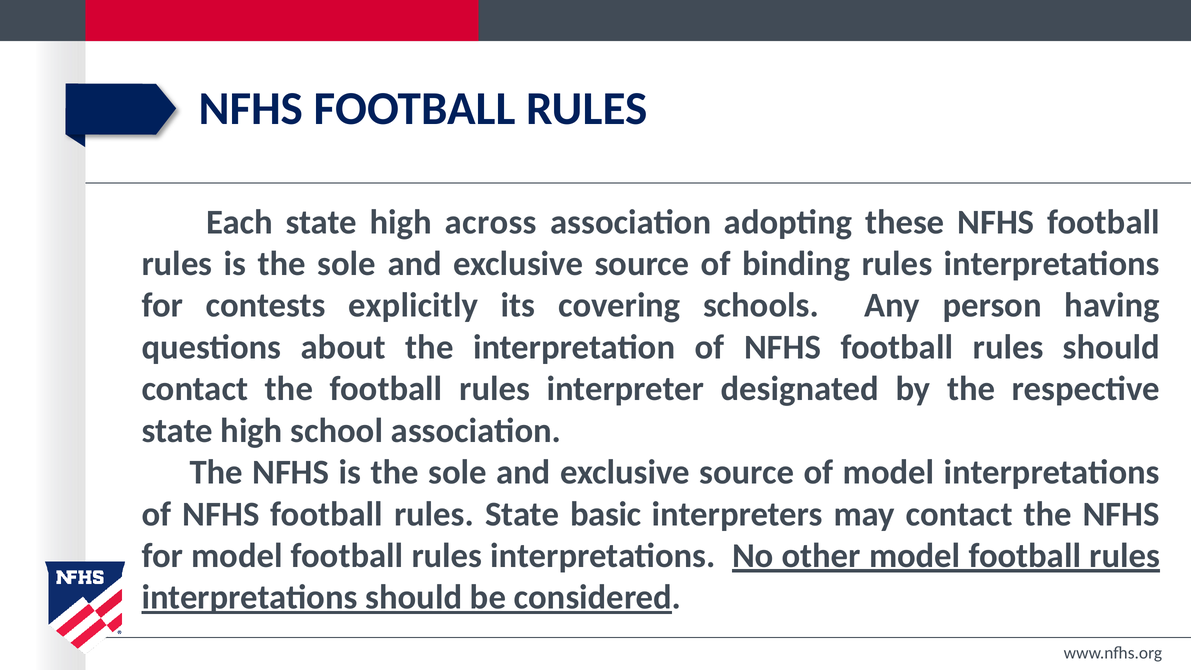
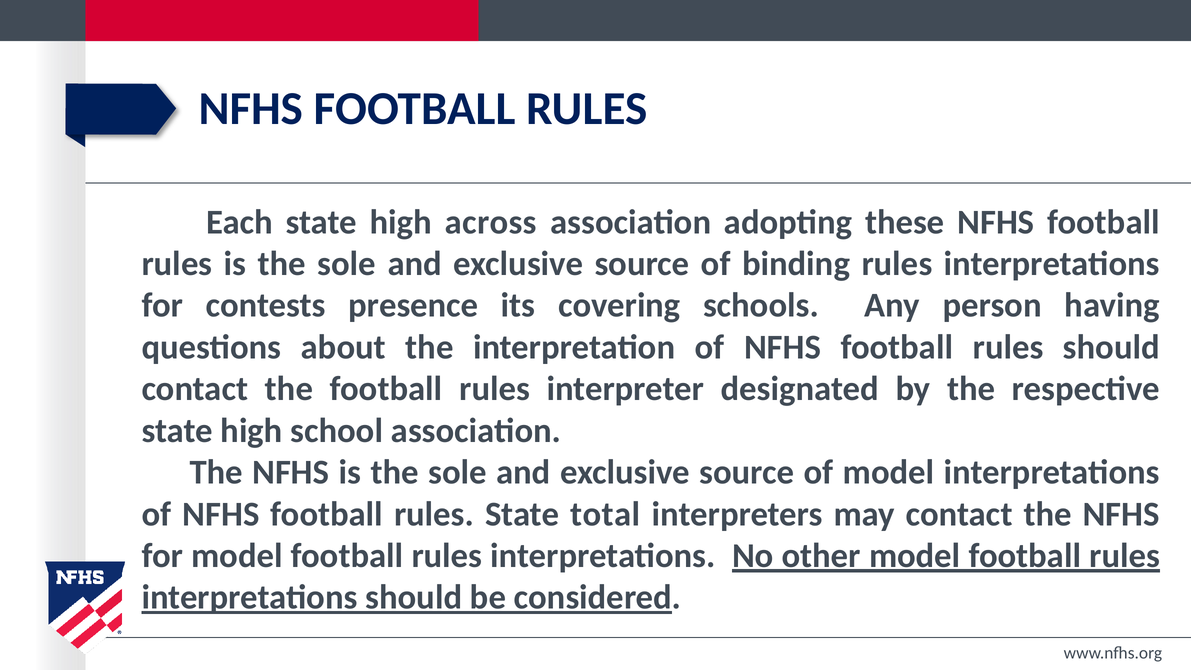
explicitly: explicitly -> presence (413, 305)
basic: basic -> total (605, 514)
